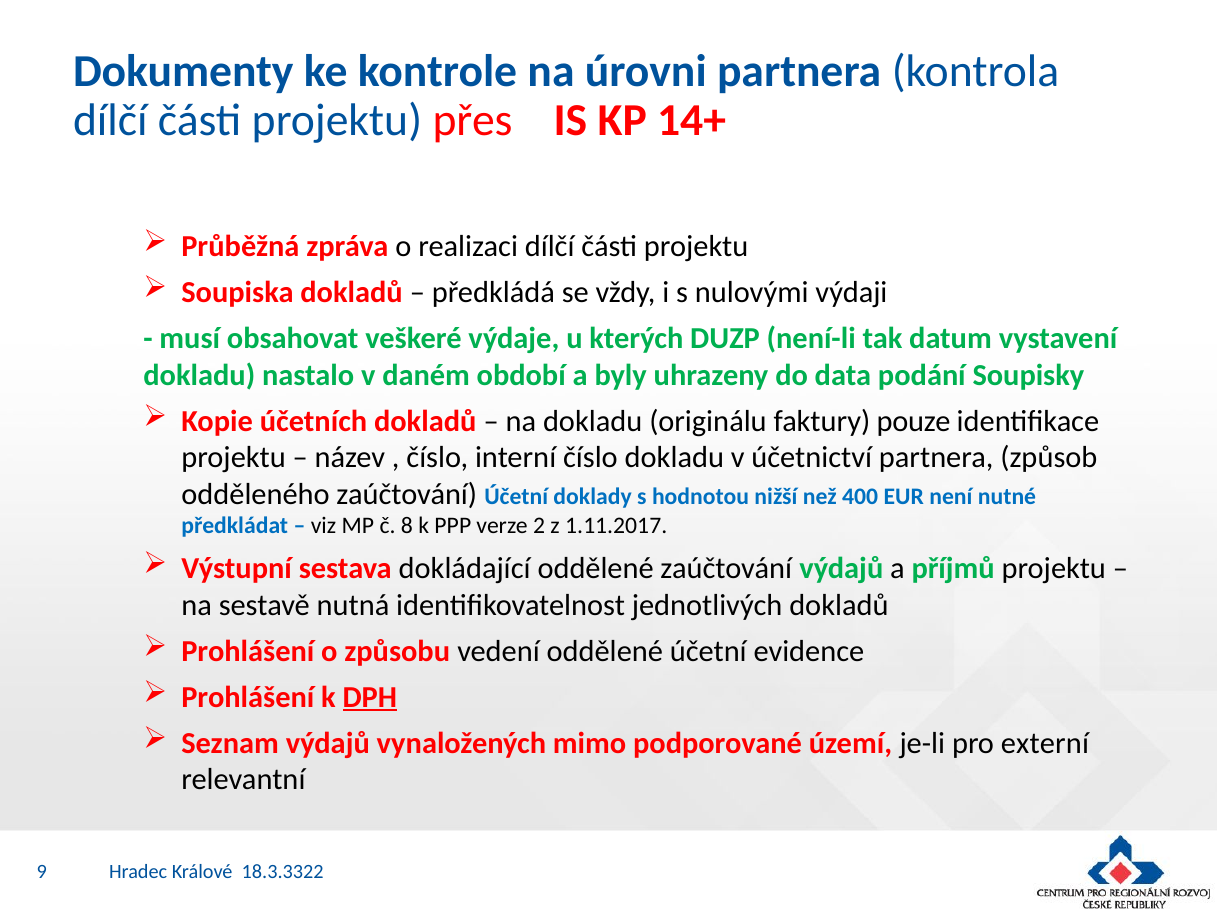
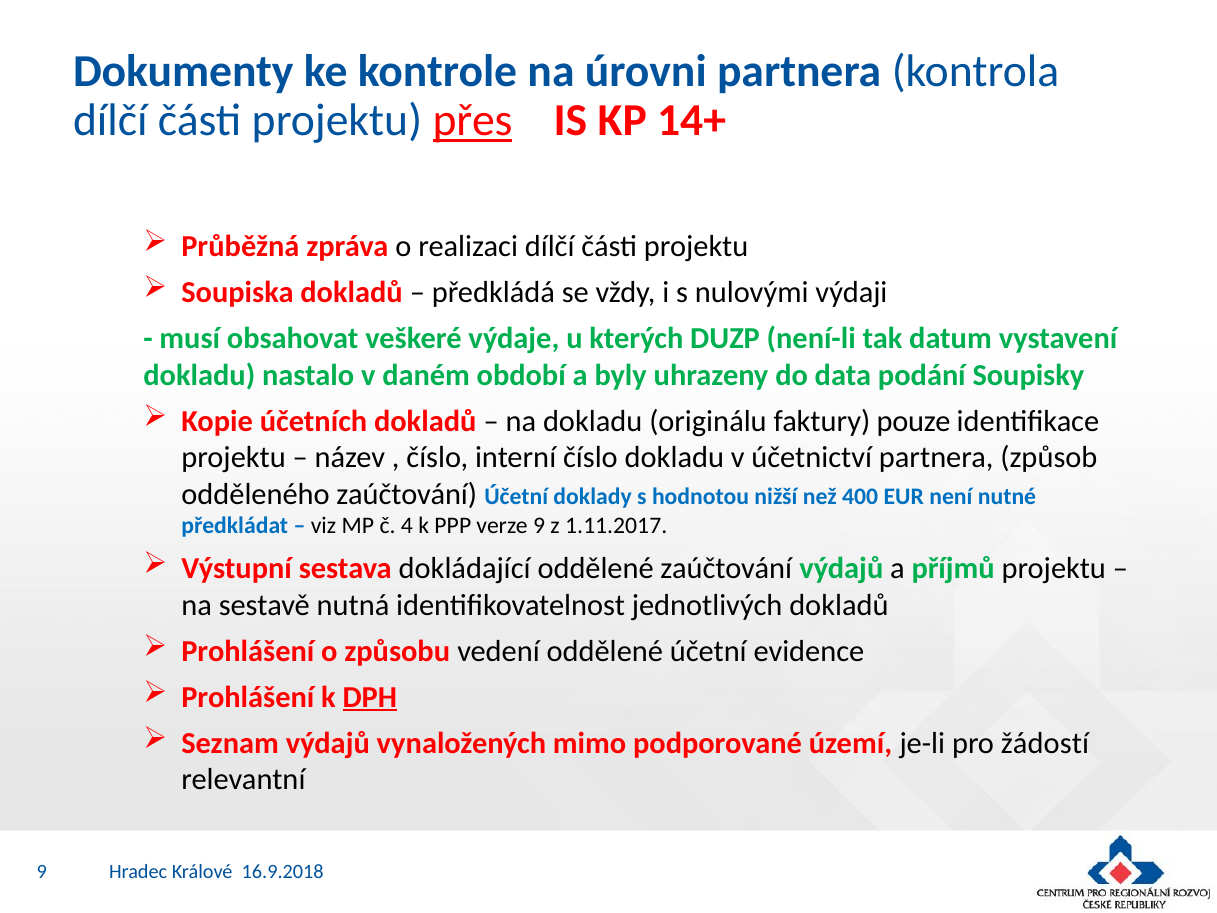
přes underline: none -> present (473, 121)
8: 8 -> 4 (407, 526)
verze 2: 2 -> 9 (539, 526)
externí: externí -> žádostí (1045, 743)
18.3.3322: 18.3.3322 -> 16.9.2018 (283, 871)
